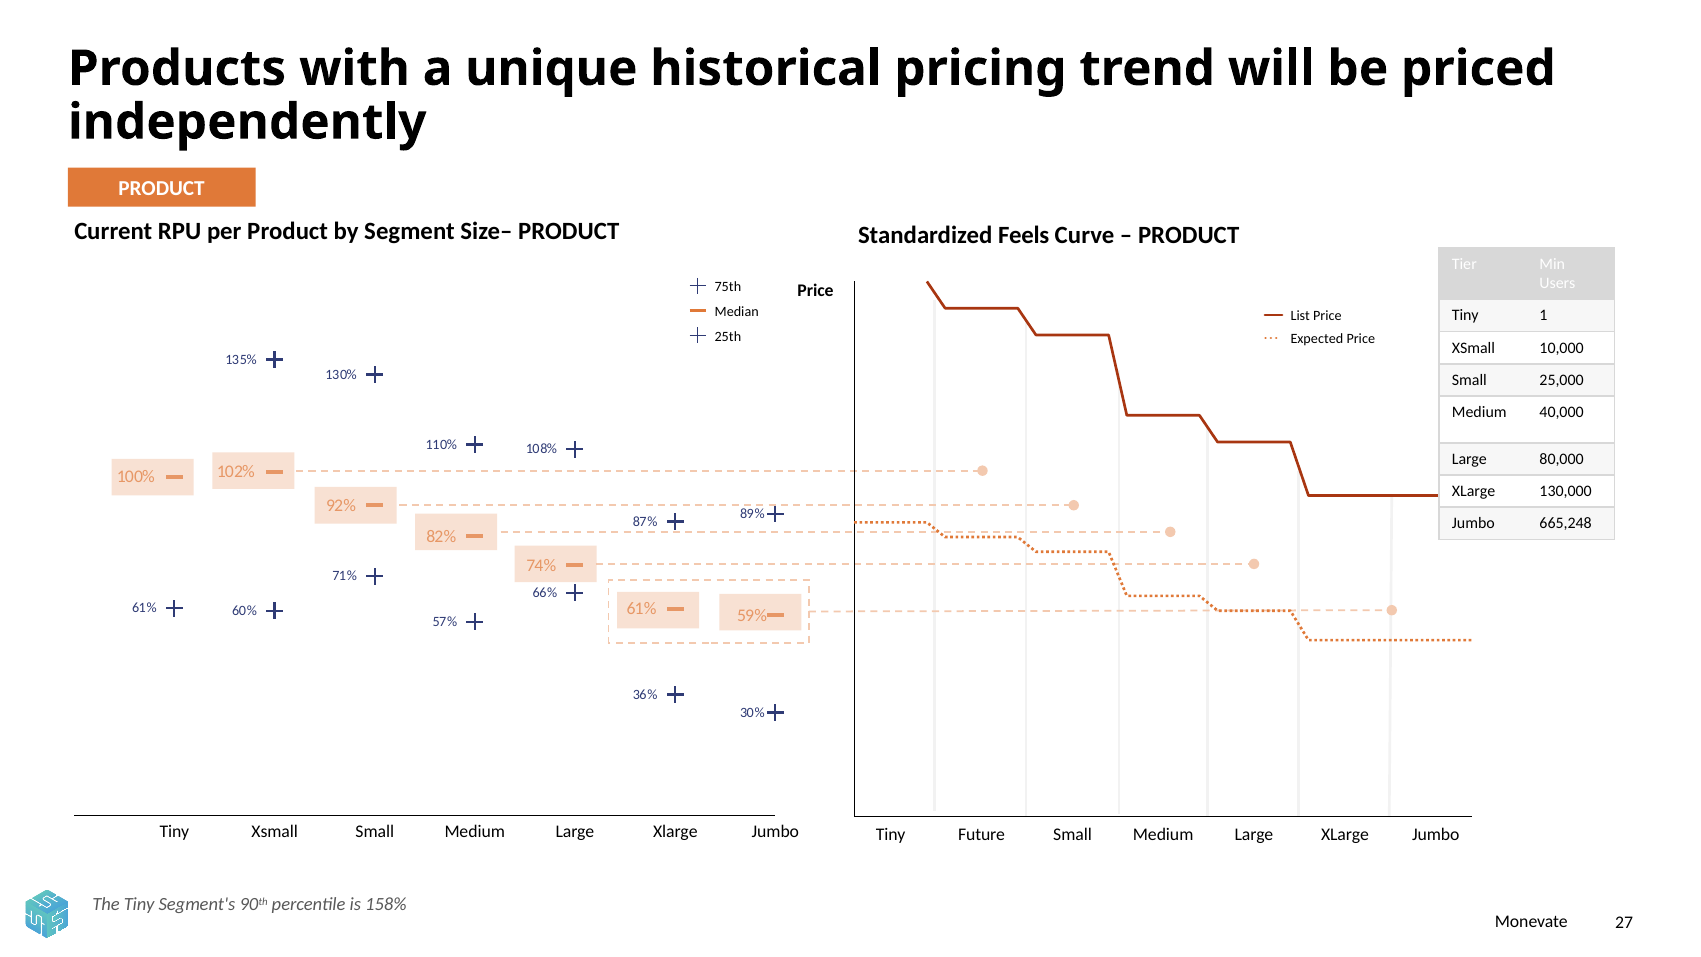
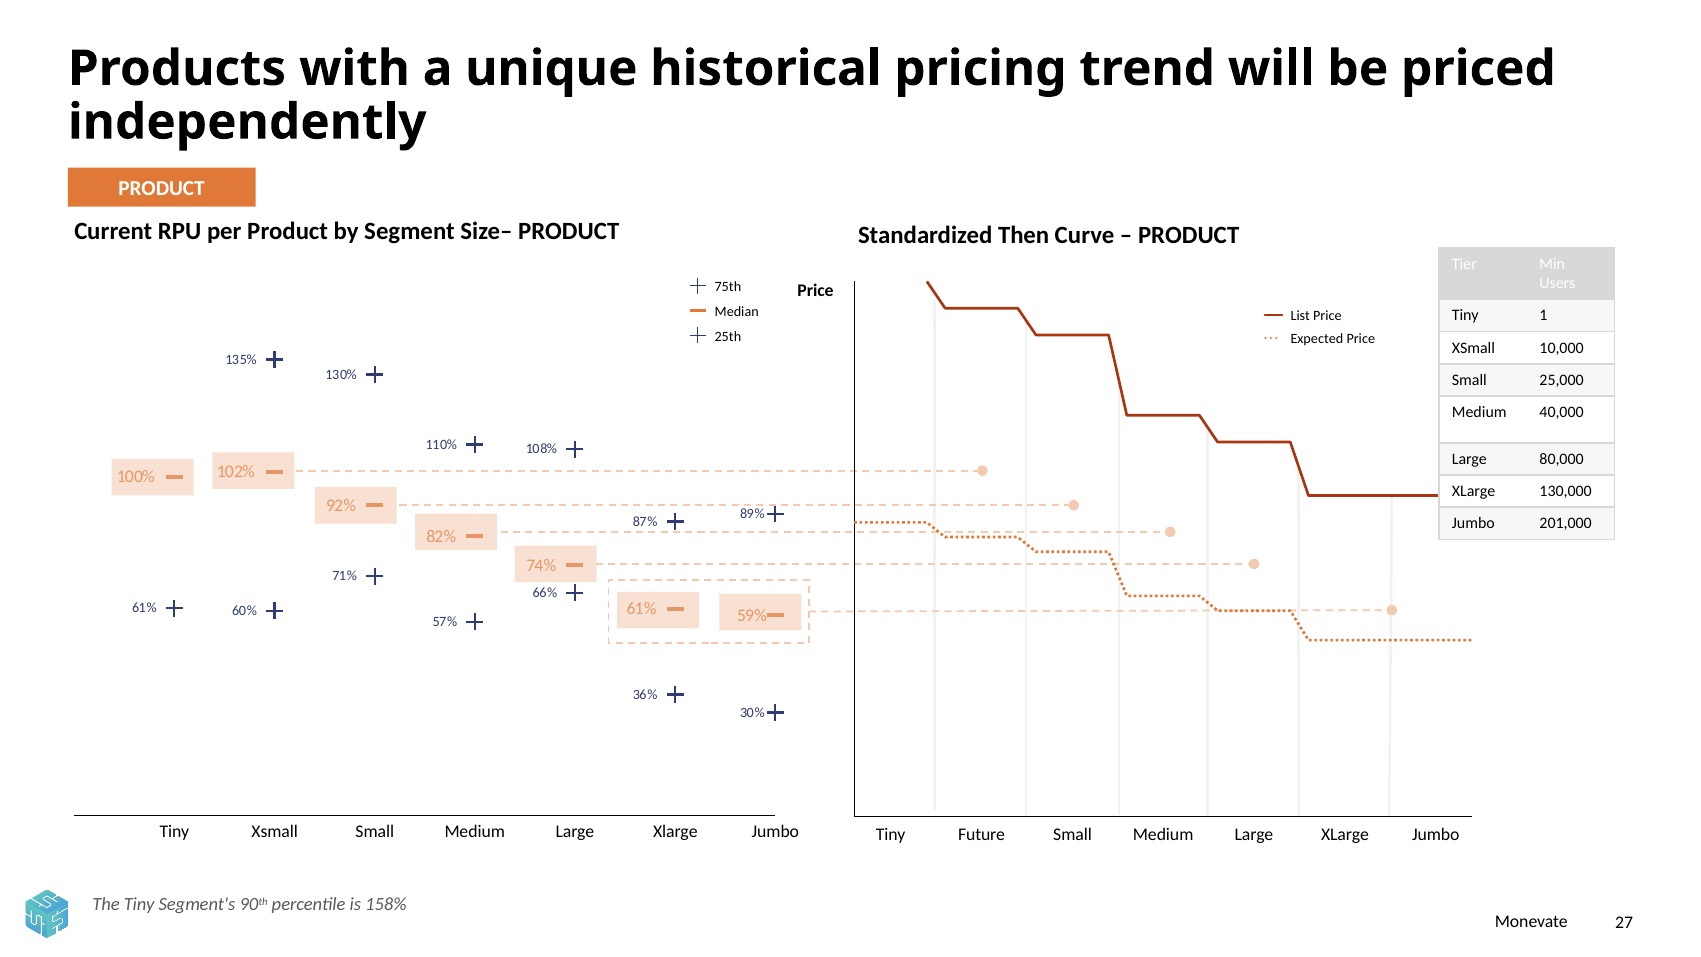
Feels: Feels -> Then (1024, 235)
665,248: 665,248 -> 201,000 (1566, 523)
